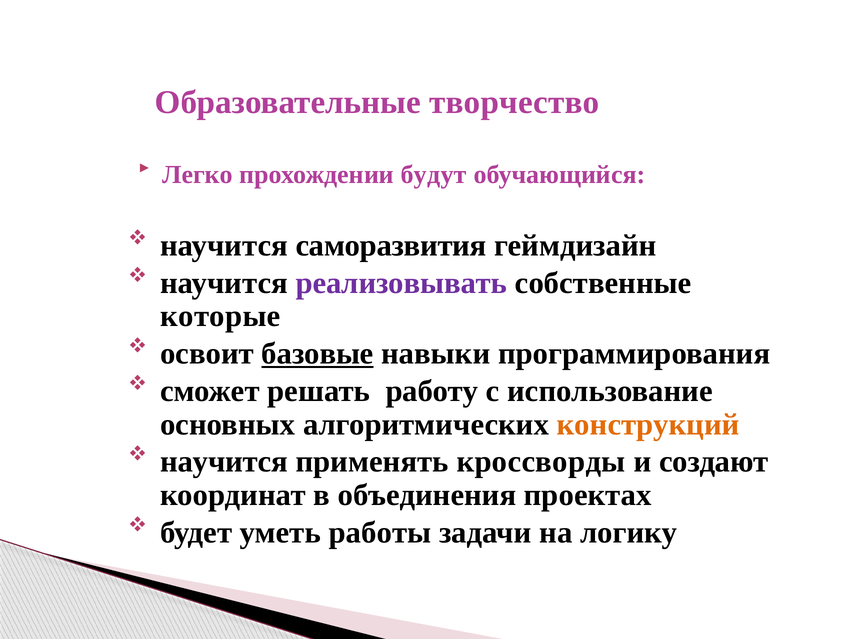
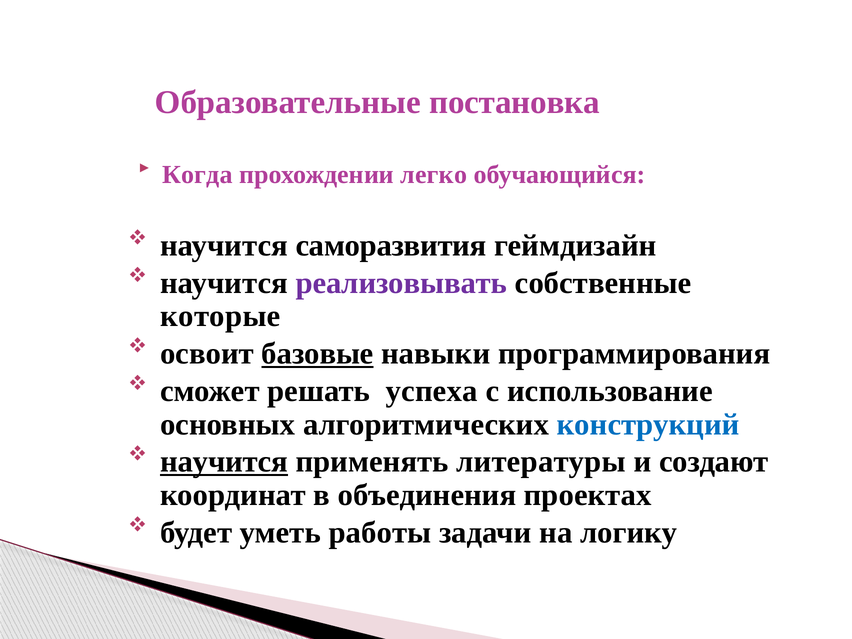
творчество: творчество -> постановка (515, 102)
Легко: Легко -> Когда (198, 175)
будут: будут -> легко (434, 175)
работу: работу -> успеха (432, 391)
конструкций colour: orange -> blue (648, 424)
научится underline: none -> present (224, 462)
кроссворды: кроссворды -> литературы (541, 462)
